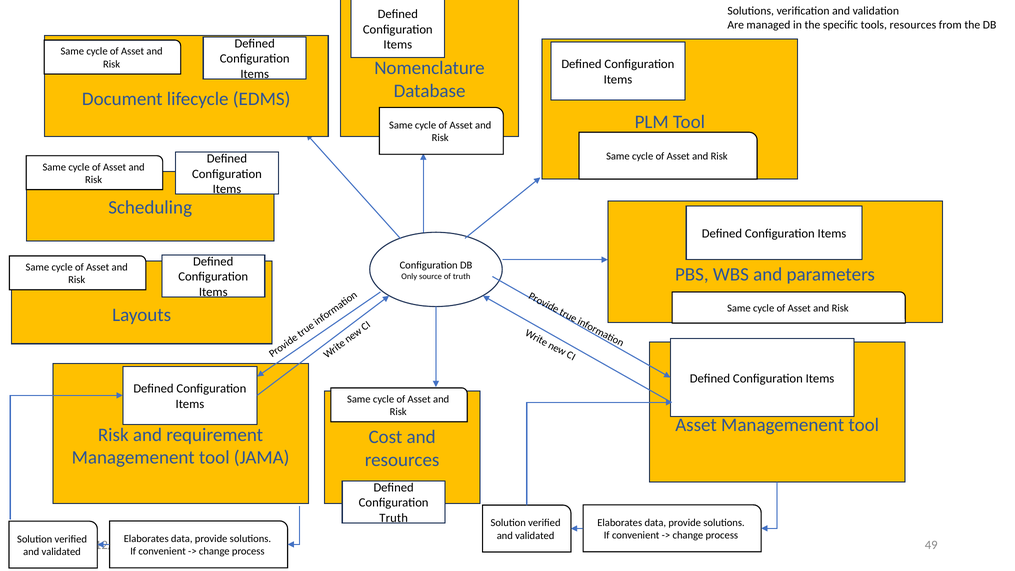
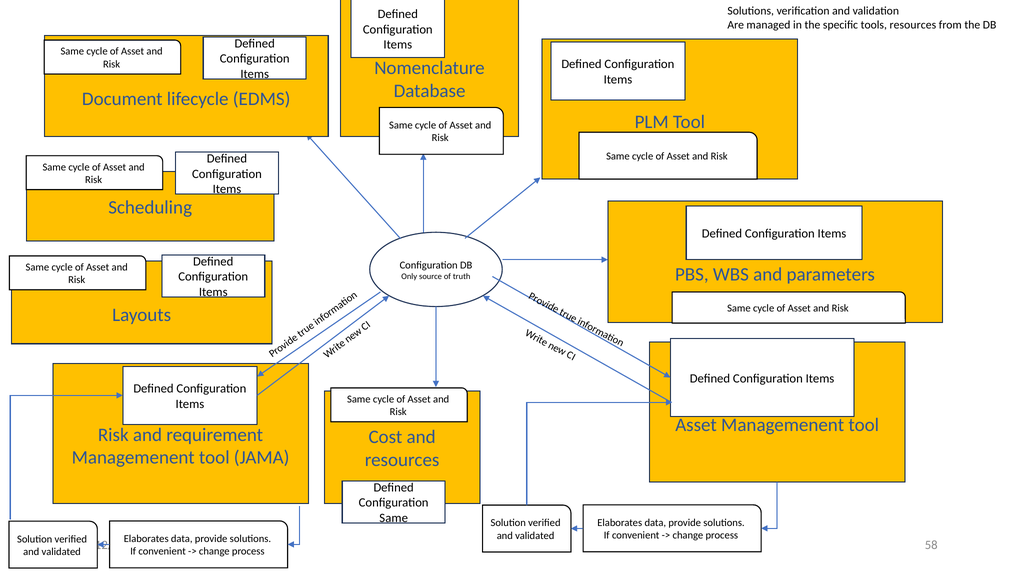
Truth: Truth -> Same (394, 518)
49: 49 -> 58 (931, 545)
